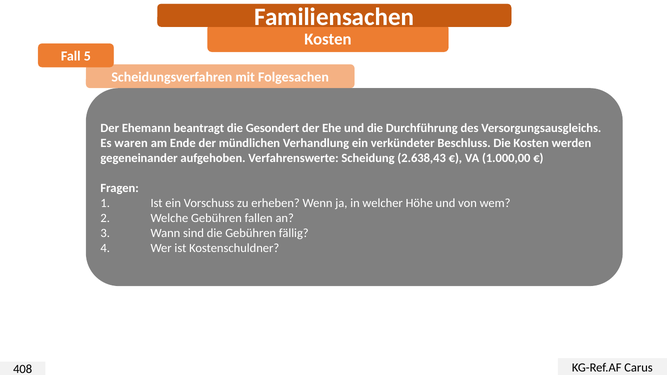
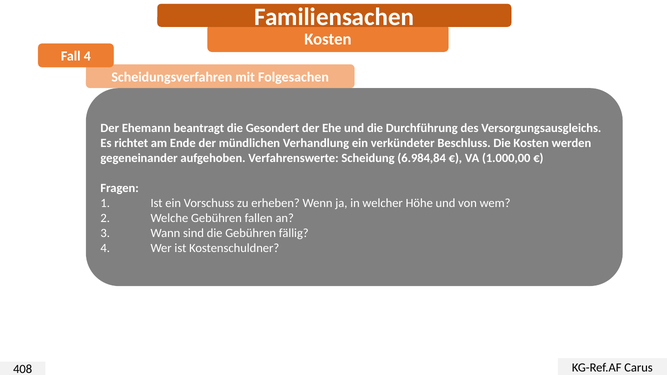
Fall 5: 5 -> 4 (87, 56)
waren: waren -> richtet (131, 143)
2.638,43: 2.638,43 -> 6.984,84 (422, 158)
